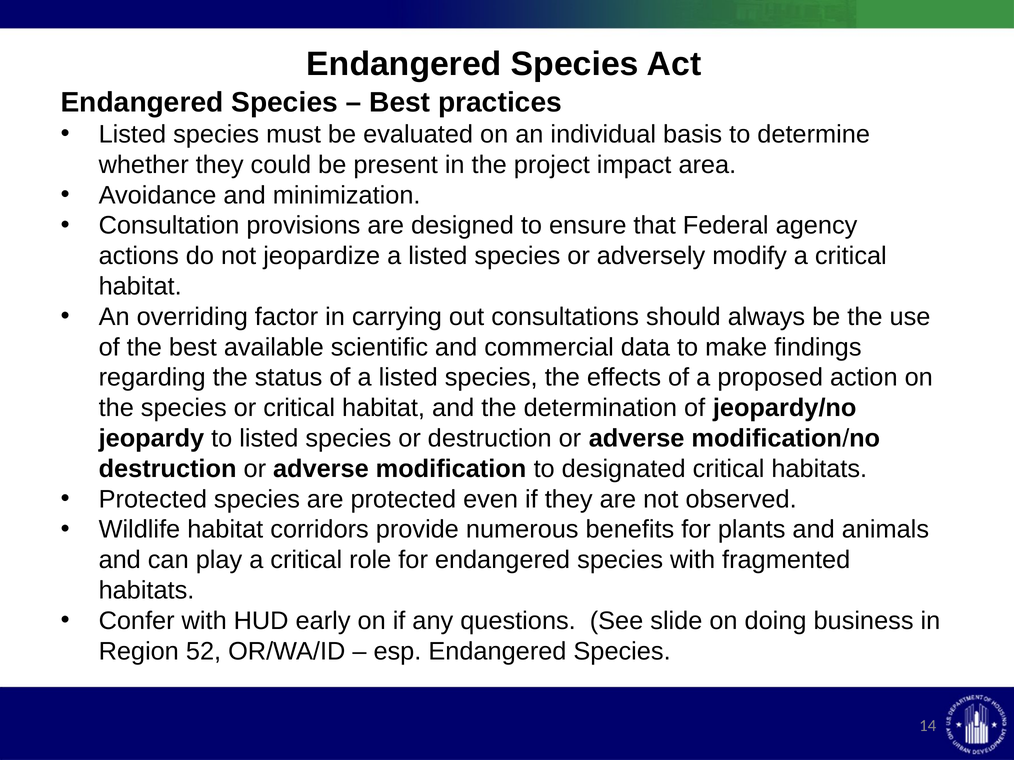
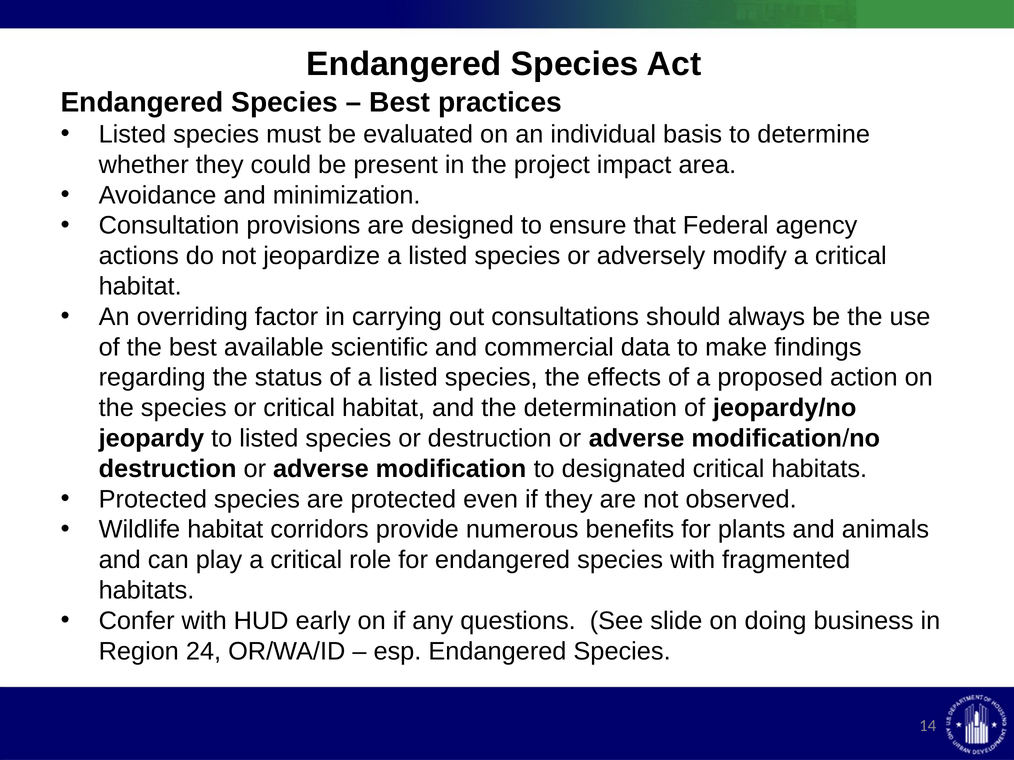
52: 52 -> 24 (204, 652)
